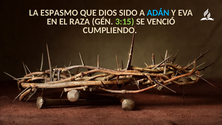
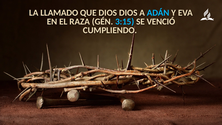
ESPASMO: ESPASMO -> LLAMADO (59, 13)
DIOS SIDO: SIDO -> DIOS (128, 13)
3:15 colour: light green -> light blue (125, 22)
